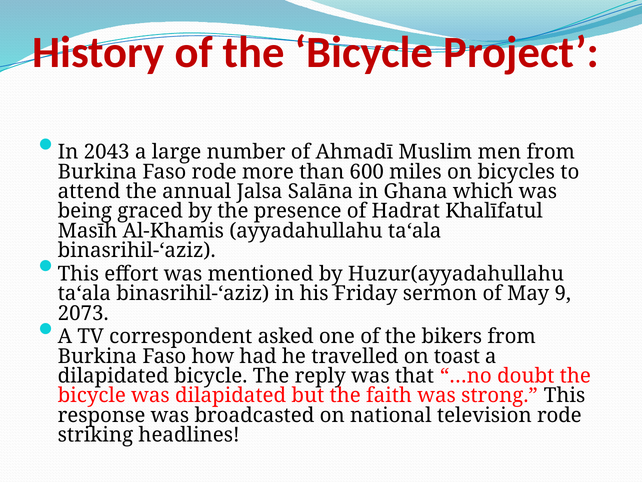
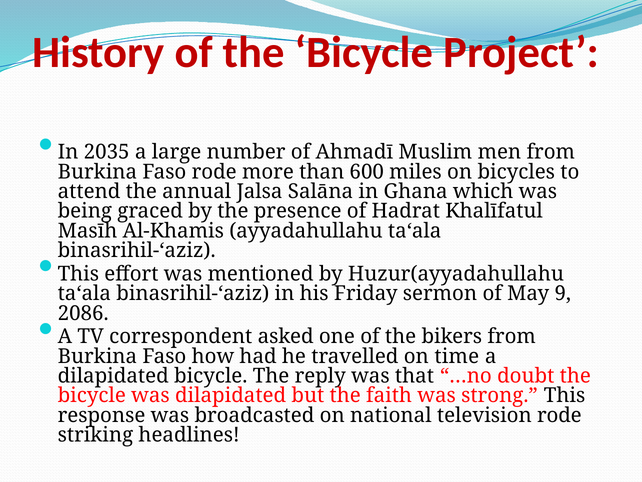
2043: 2043 -> 2035 (107, 152)
2073: 2073 -> 2086 (83, 313)
toast: toast -> time (457, 356)
